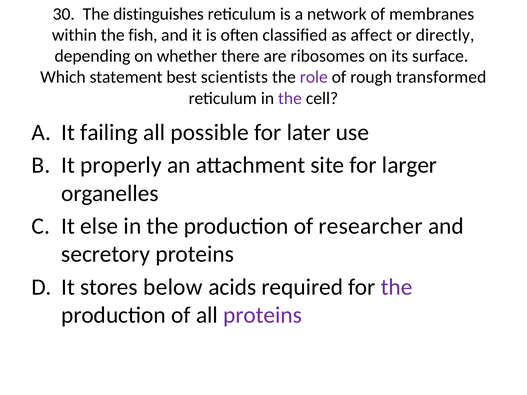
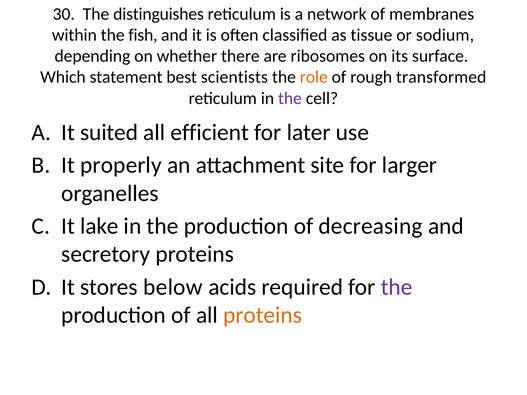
affect: affect -> tissue (371, 35)
directly: directly -> sodium (445, 35)
role colour: purple -> orange (314, 77)
failing: failing -> suited (109, 133)
possible: possible -> efficient (210, 133)
else: else -> lake (99, 226)
researcher: researcher -> decreasing (371, 226)
proteins colour: purple -> orange (263, 315)
